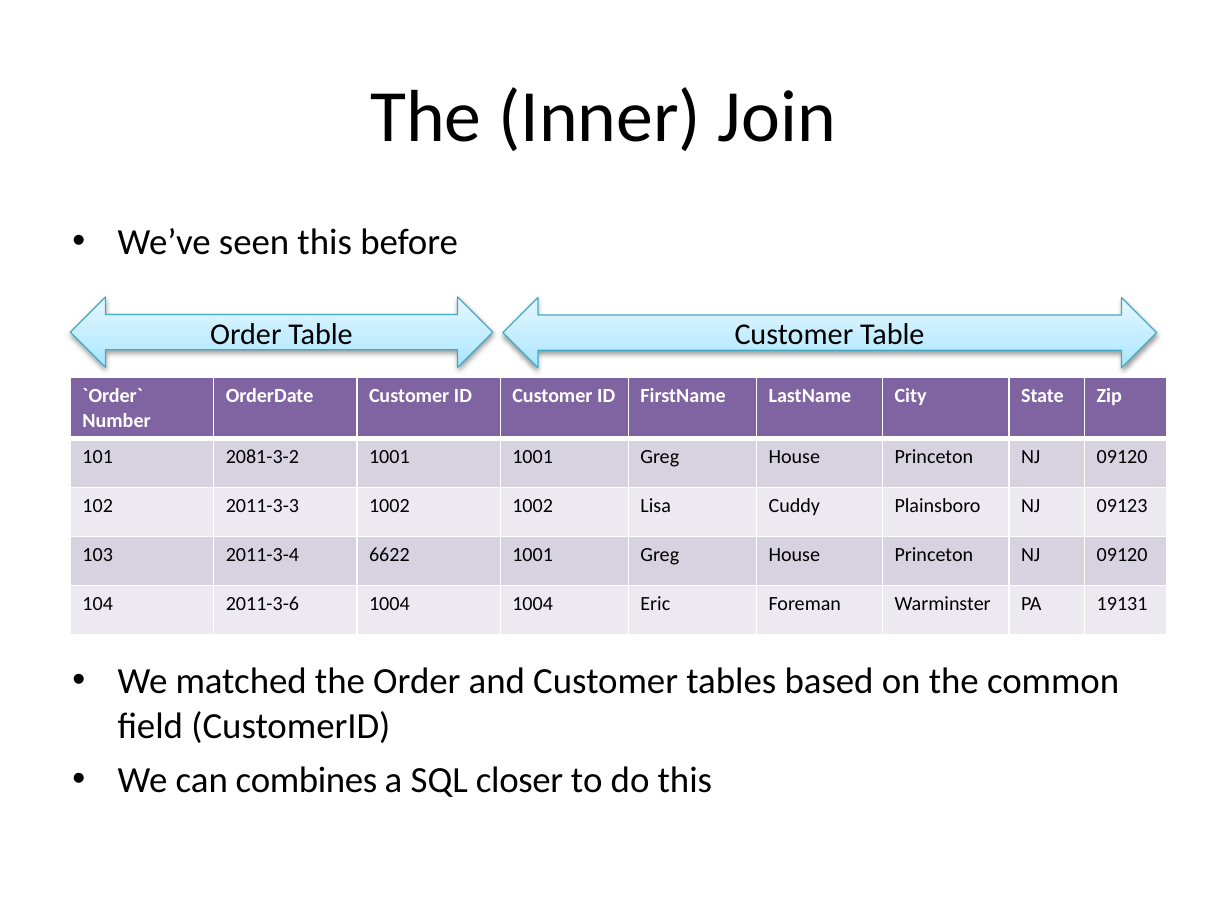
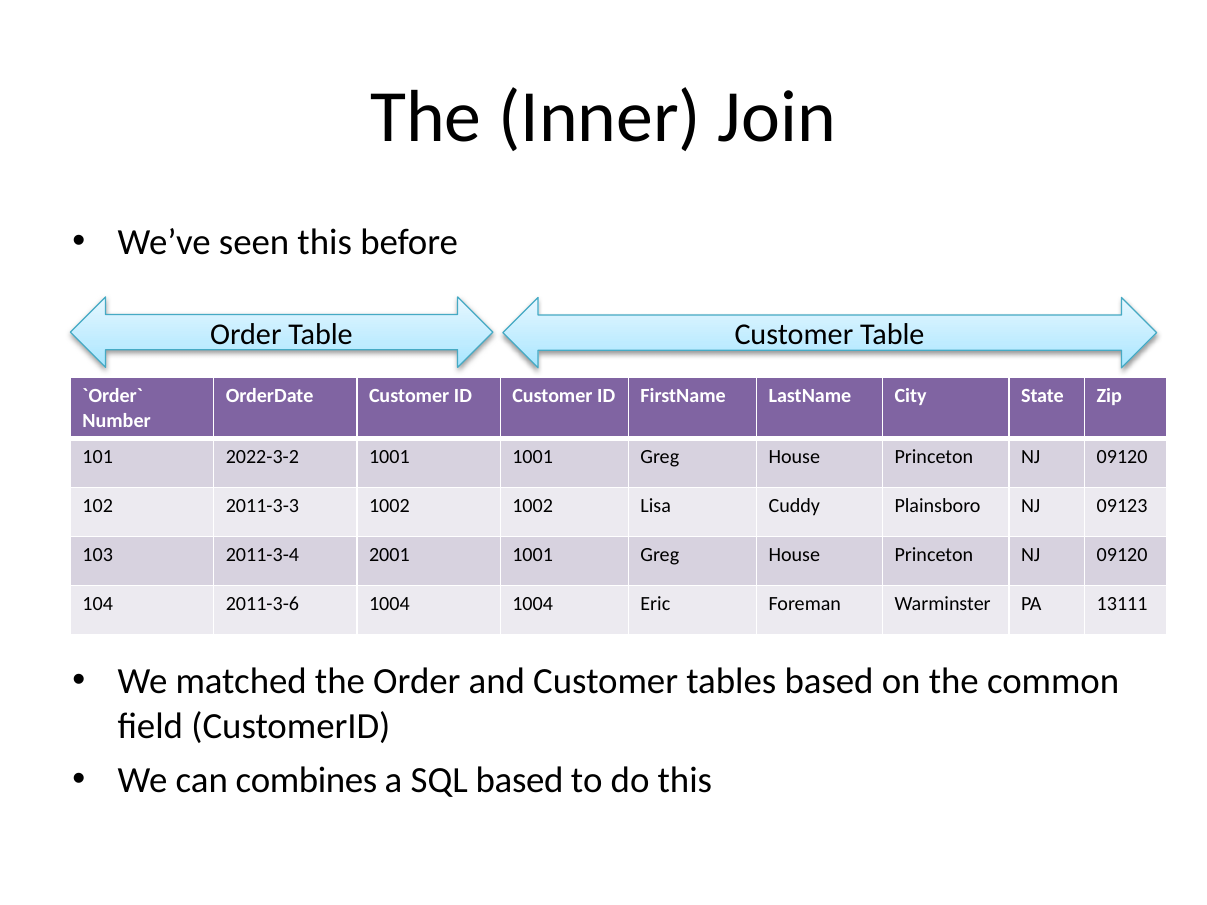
2081-3-2: 2081-3-2 -> 2022-3-2 (262, 457)
6622: 6622 -> 2001 (389, 555)
19131: 19131 -> 13111 (1122, 604)
SQL closer: closer -> based (520, 781)
